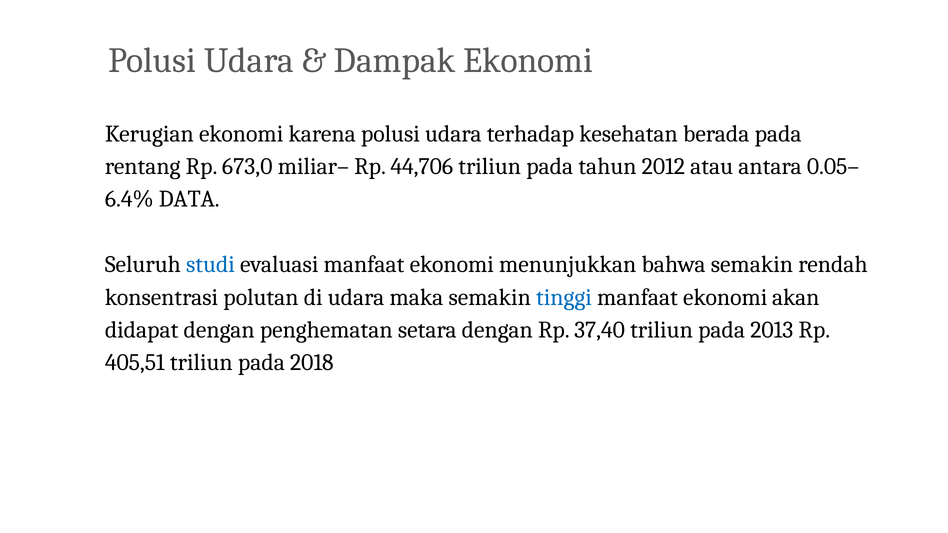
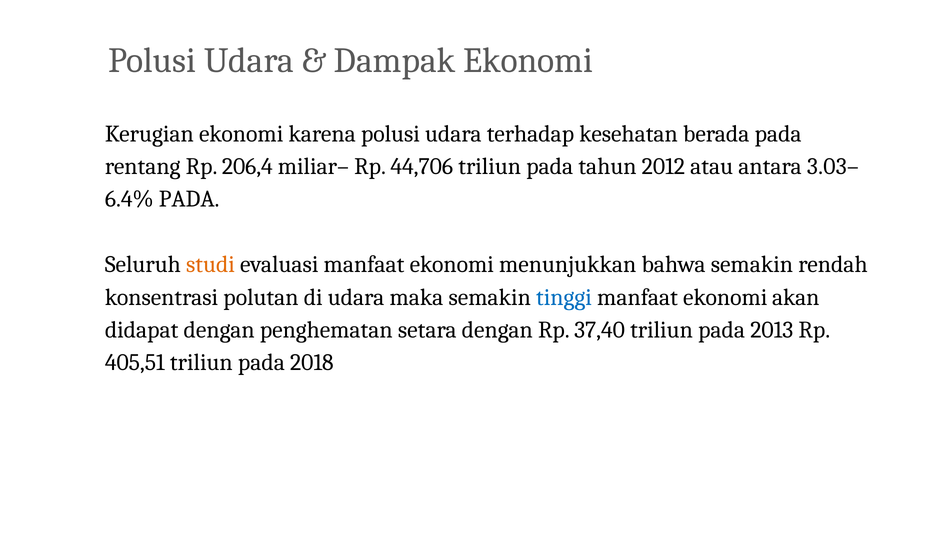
673,0: 673,0 -> 206,4 (247, 167)
0.05–: 0.05– -> 3.03– (833, 167)
6.4% DATA: DATA -> PADA (189, 199)
studi colour: blue -> orange (210, 265)
